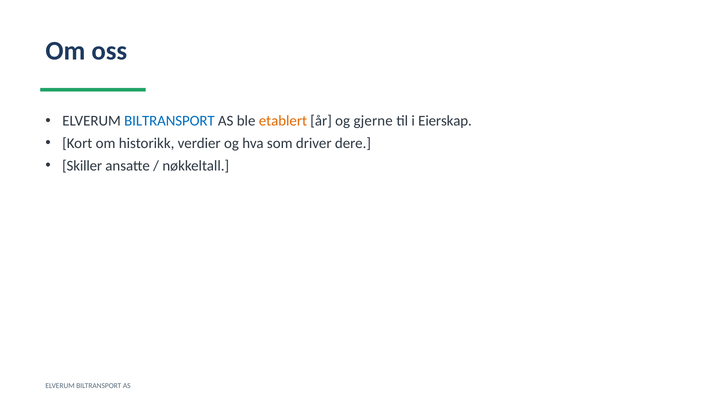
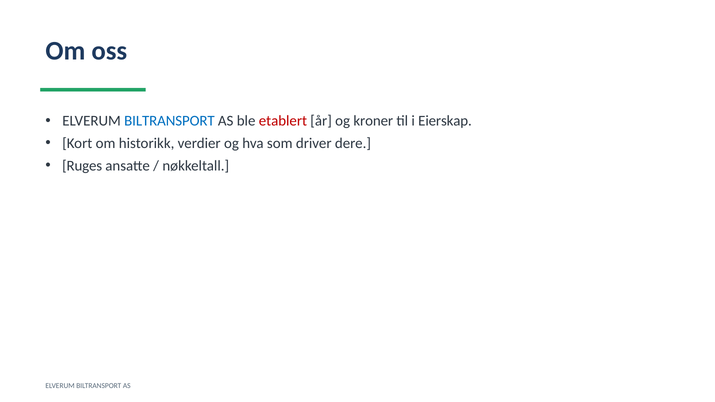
etablert colour: orange -> red (283, 121)
gjerne: gjerne -> kroner (373, 121)
Skiller: Skiller -> Ruges (82, 166)
